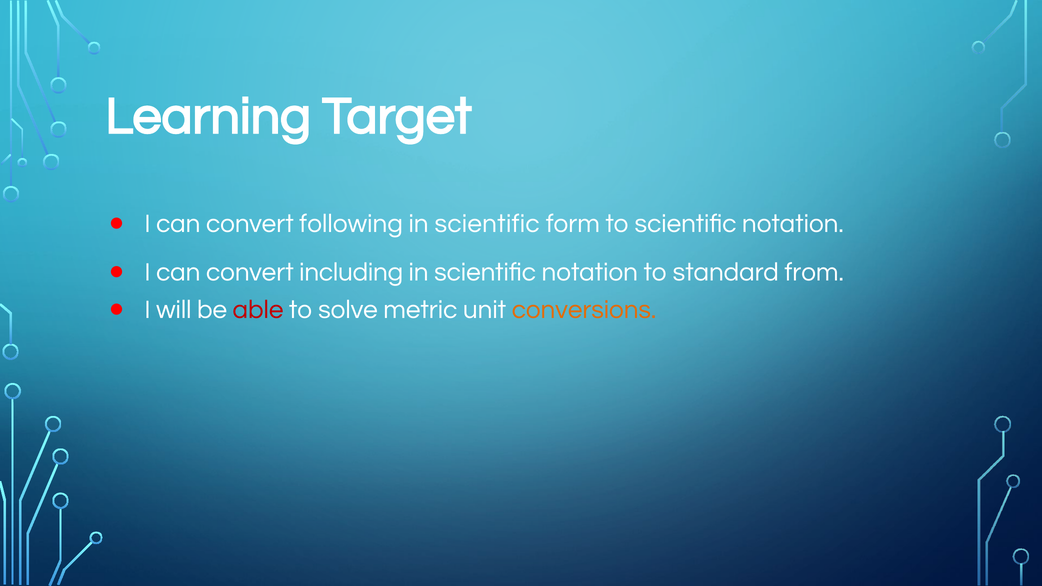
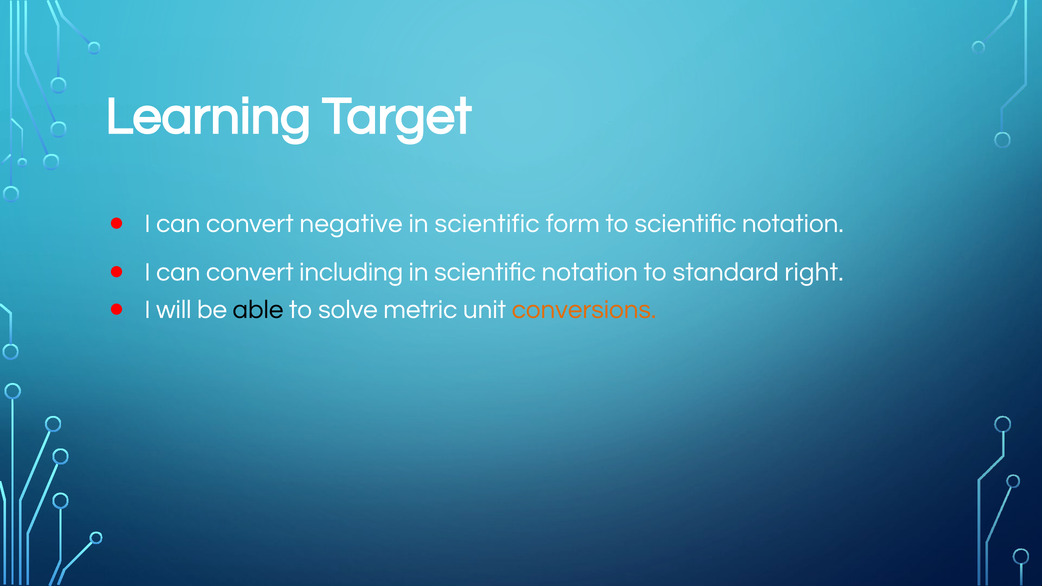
following: following -> negative (351, 224)
from: from -> right (814, 272)
able colour: red -> black (258, 310)
